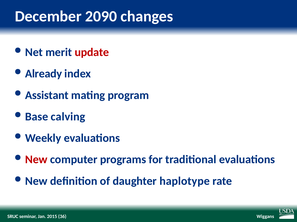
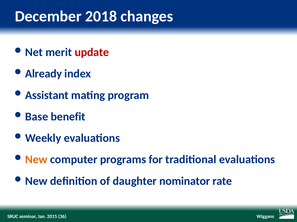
2090: 2090 -> 2018 (101, 16)
calving: calving -> benefit (68, 117)
New colour: red -> orange (36, 160)
haplotype: haplotype -> nominator (185, 182)
